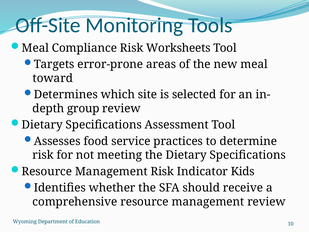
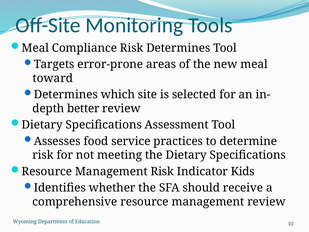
Risk Worksheets: Worksheets -> Determines (178, 48)
group: group -> better (83, 108)
